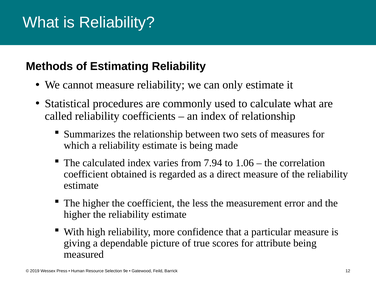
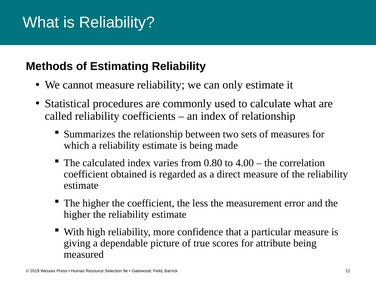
7.94: 7.94 -> 0.80 (213, 163)
1.06: 1.06 -> 4.00 (245, 163)
